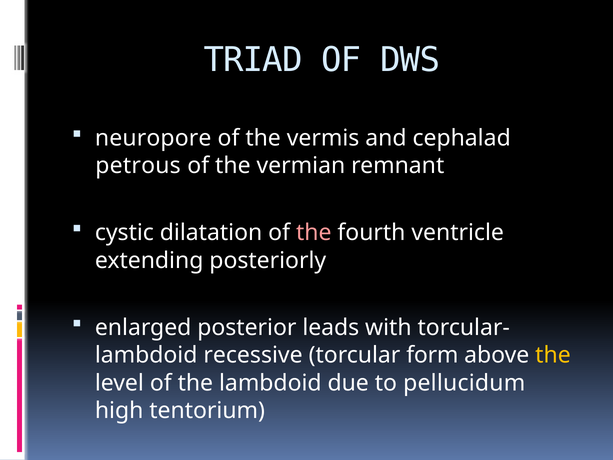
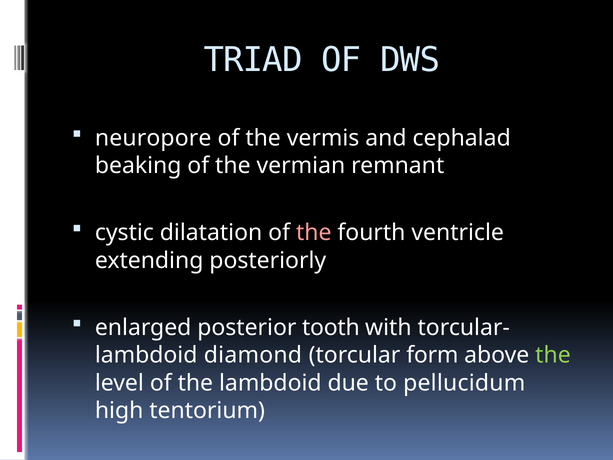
petrous: petrous -> beaking (138, 166)
leads: leads -> tooth (331, 327)
recessive: recessive -> diamond (253, 355)
the colour: yellow -> light green (553, 355)
